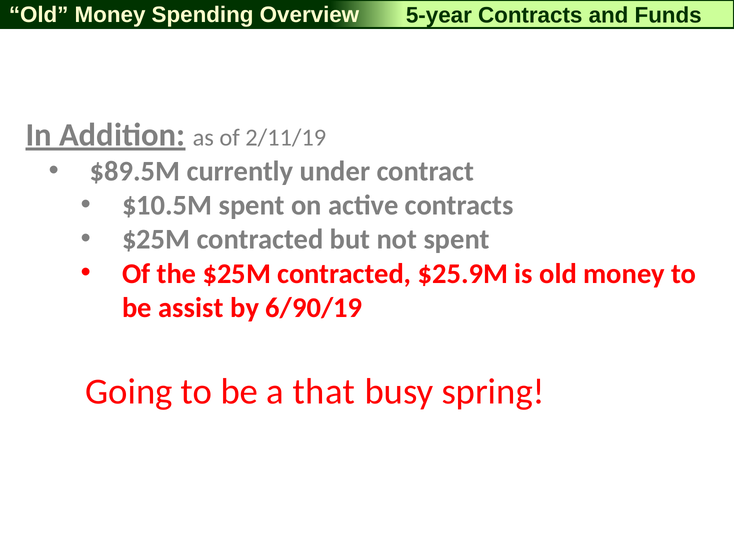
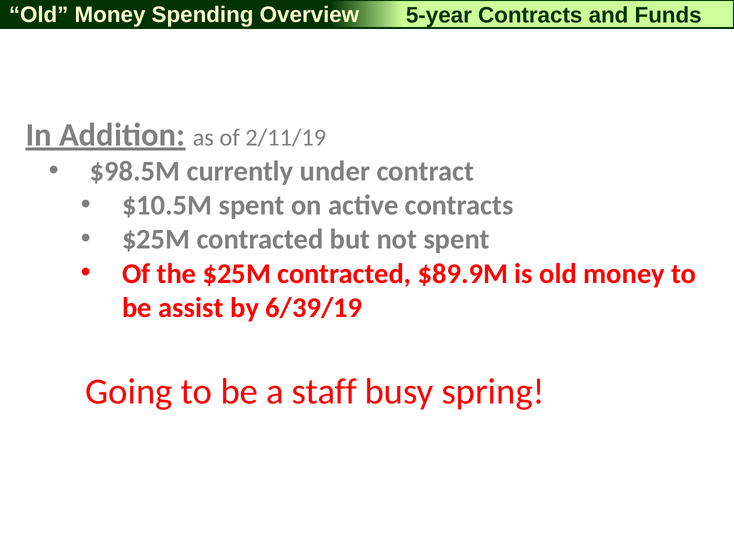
$89.5M: $89.5M -> $98.5M (135, 171)
$25.9M: $25.9M -> $89.9M (463, 274)
6/90/19: 6/90/19 -> 6/39/19 (314, 308)
that: that -> staff (324, 392)
